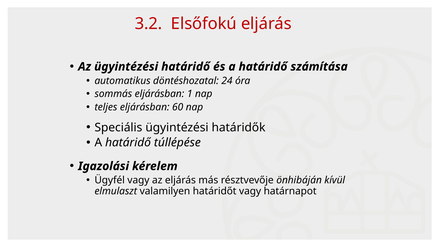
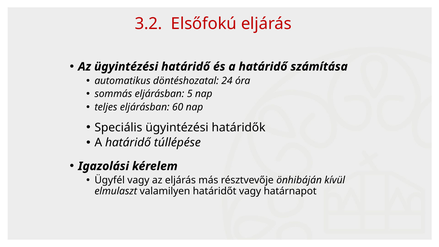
1: 1 -> 5 (190, 94)
